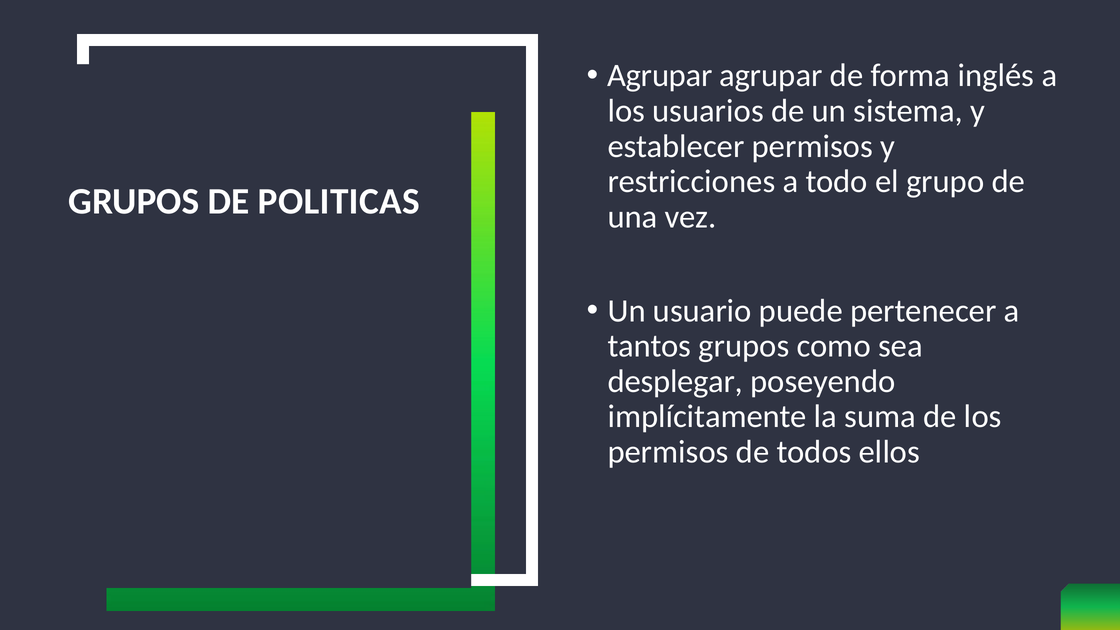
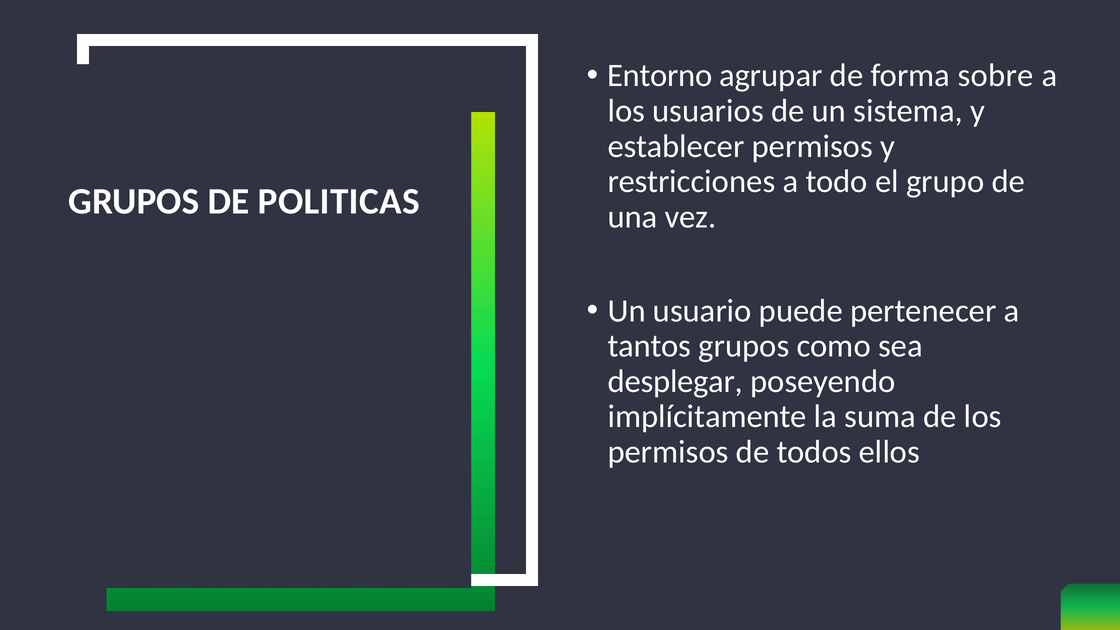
Agrupar: Agrupar -> Entorno (660, 76)
inglés: inglés -> sobre (996, 76)
